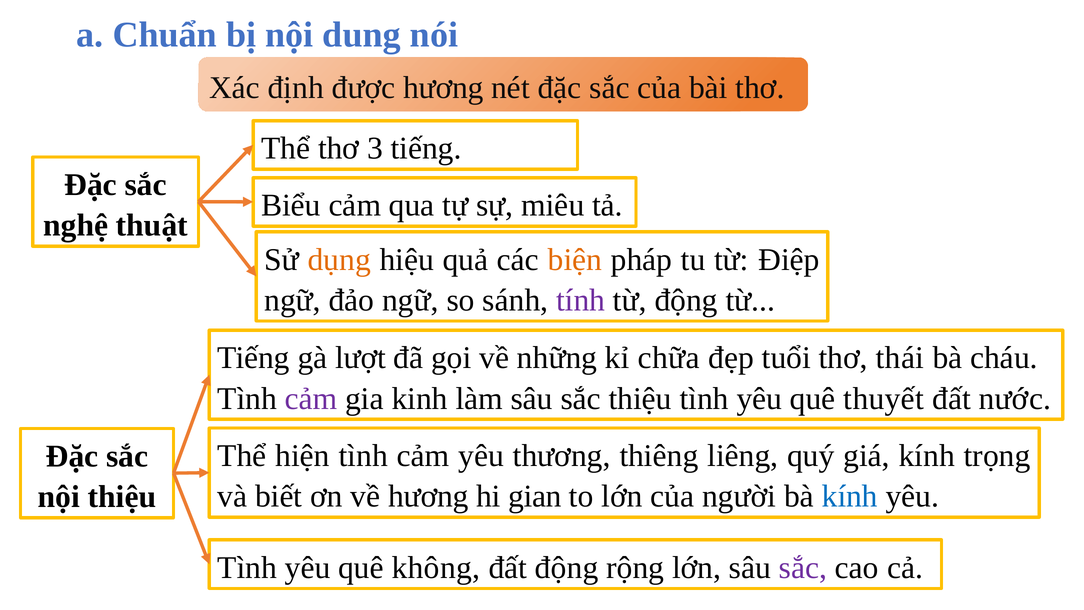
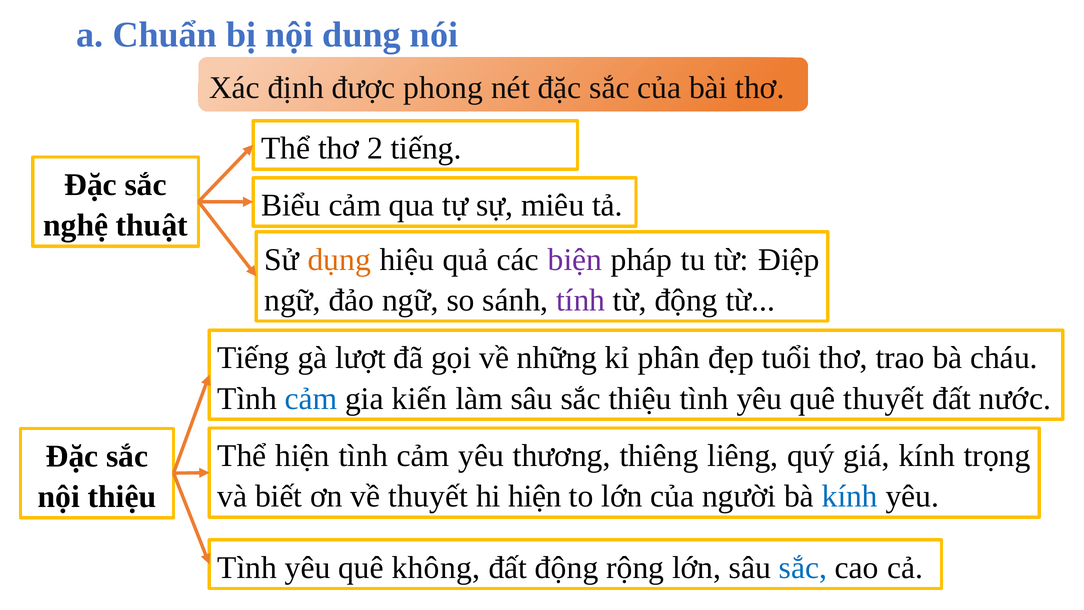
được hương: hương -> phong (443, 88)
3: 3 -> 2 (375, 148)
biện colour: orange -> purple (575, 259)
chữa: chữa -> phân (669, 358)
thái: thái -> trao (900, 358)
cảm colour: purple -> blue (311, 398)
kinh: kinh -> kiến (419, 398)
về hương: hương -> thuyết (428, 496)
hi gian: gian -> hiện (535, 496)
sắc colour: purple -> blue (803, 567)
